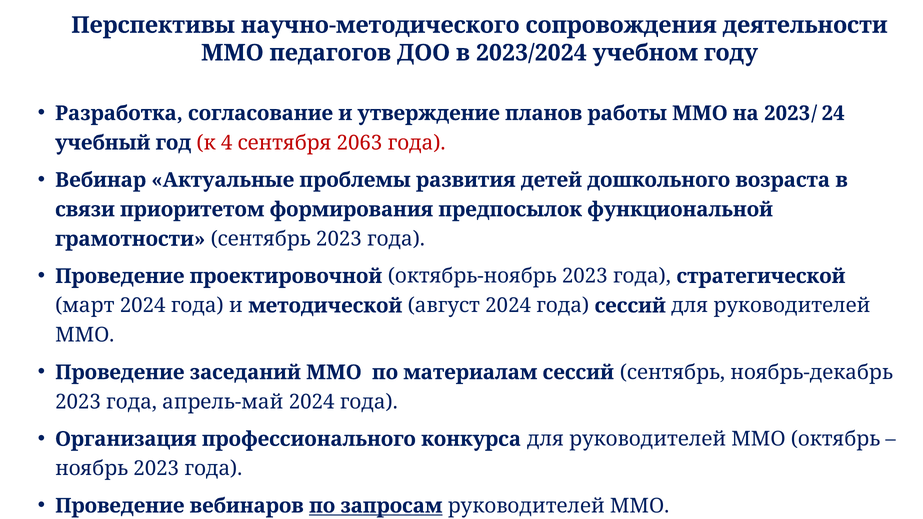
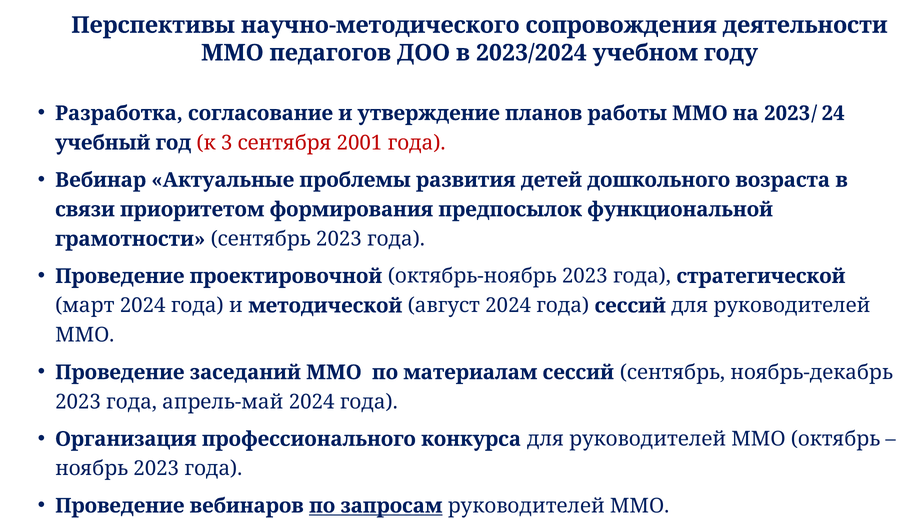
4: 4 -> 3 (227, 143)
2063: 2063 -> 2001 (359, 143)
